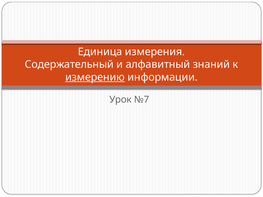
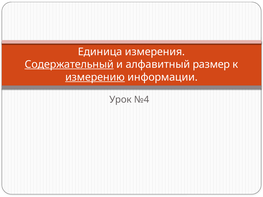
Содержательный underline: none -> present (69, 65)
знаний: знаний -> размер (211, 65)
№7: №7 -> №4 (142, 100)
